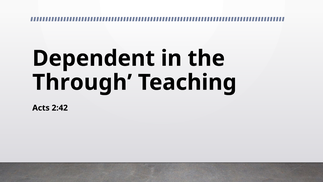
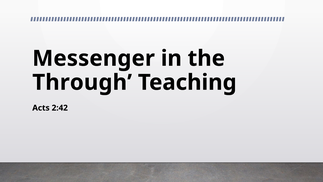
Dependent: Dependent -> Messenger (94, 58)
